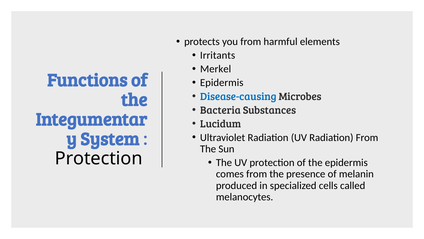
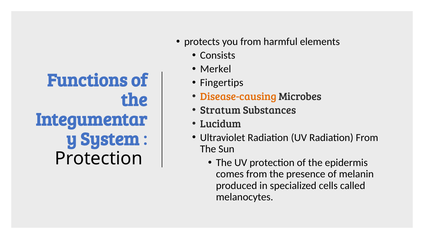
Irritants: Irritants -> Consists (218, 55)
Epidermis: Epidermis -> Fingertips (222, 83)
Disease-causing colour: blue -> orange (238, 96)
Bacteria: Bacteria -> Stratum (220, 110)
